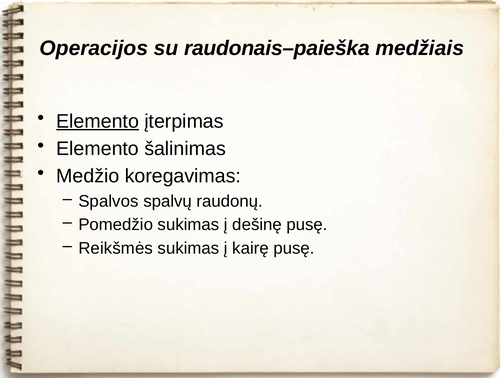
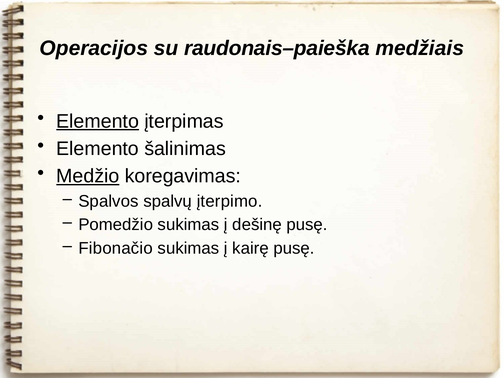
Medžio underline: none -> present (88, 176)
raudonų: raudonų -> įterpimo (230, 201)
Reikšmės: Reikšmės -> Fibonačio (116, 248)
